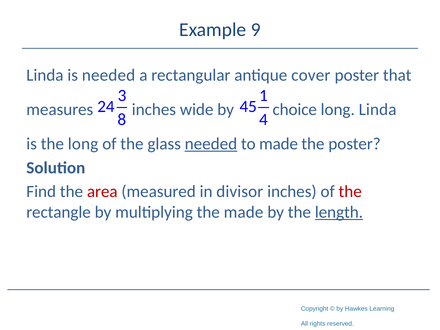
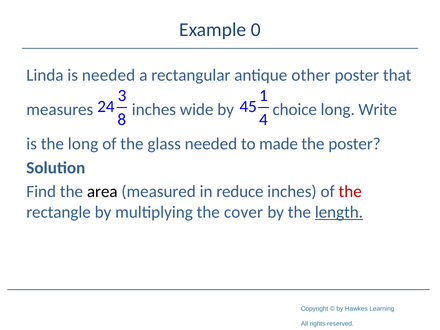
9: 9 -> 0 (256, 30)
cover: cover -> other (311, 75)
long Linda: Linda -> Write (378, 109)
needed underline: present -> none (211, 144)
area colour: red -> black (102, 192)
divisor: divisor -> reduce (240, 192)
the made: made -> cover (243, 212)
